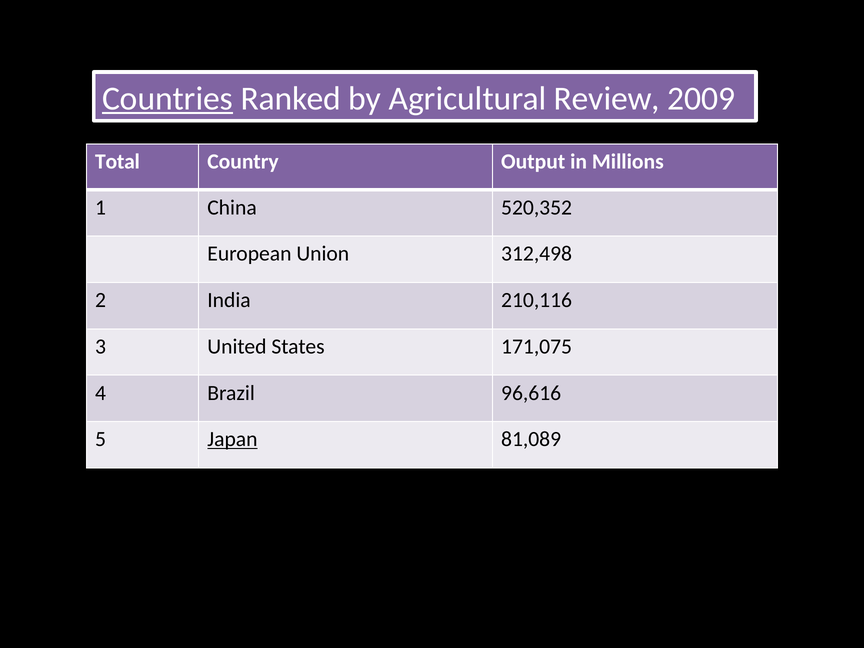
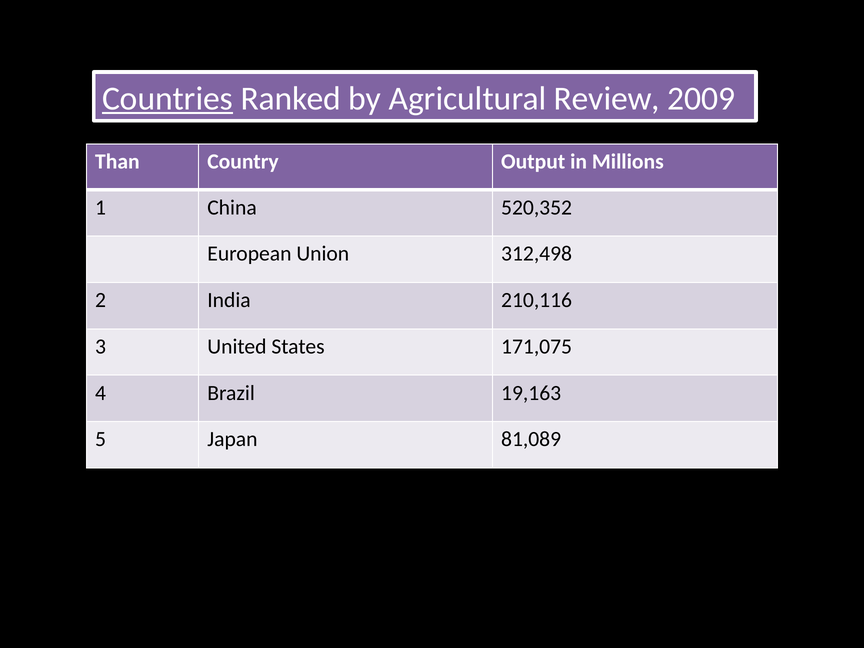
Total: Total -> Than (117, 162)
96,616: 96,616 -> 19,163 (531, 393)
Japan underline: present -> none (232, 439)
